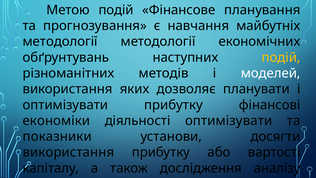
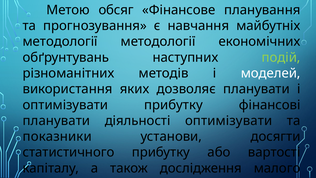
Метою подій: подій -> обсяг (116, 10)
подій colour: yellow -> light green (281, 57)
економіки: економіки -> планувати (56, 121)
використання: використання -> статистичного (68, 152)
дослідження аналізу: аналізу -> малого (277, 168)
